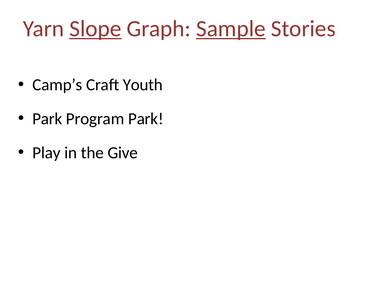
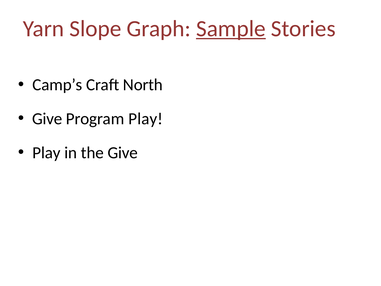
Slope underline: present -> none (95, 29)
Youth: Youth -> North (143, 85)
Park: Park -> Give (47, 119)
Program Park: Park -> Play (146, 119)
